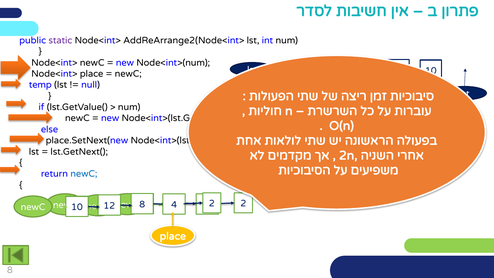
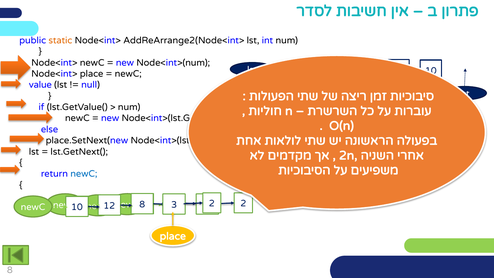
static colour: purple -> orange (60, 40)
temp: temp -> value (40, 85)
8 4: 4 -> 3 (174, 205)
